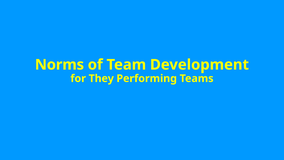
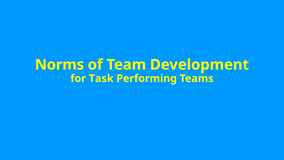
They: They -> Task (101, 78)
